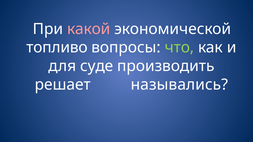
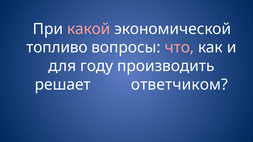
что colour: light green -> pink (179, 48)
суде: суде -> году (97, 66)
назывались: назывались -> ответчиком (179, 85)
